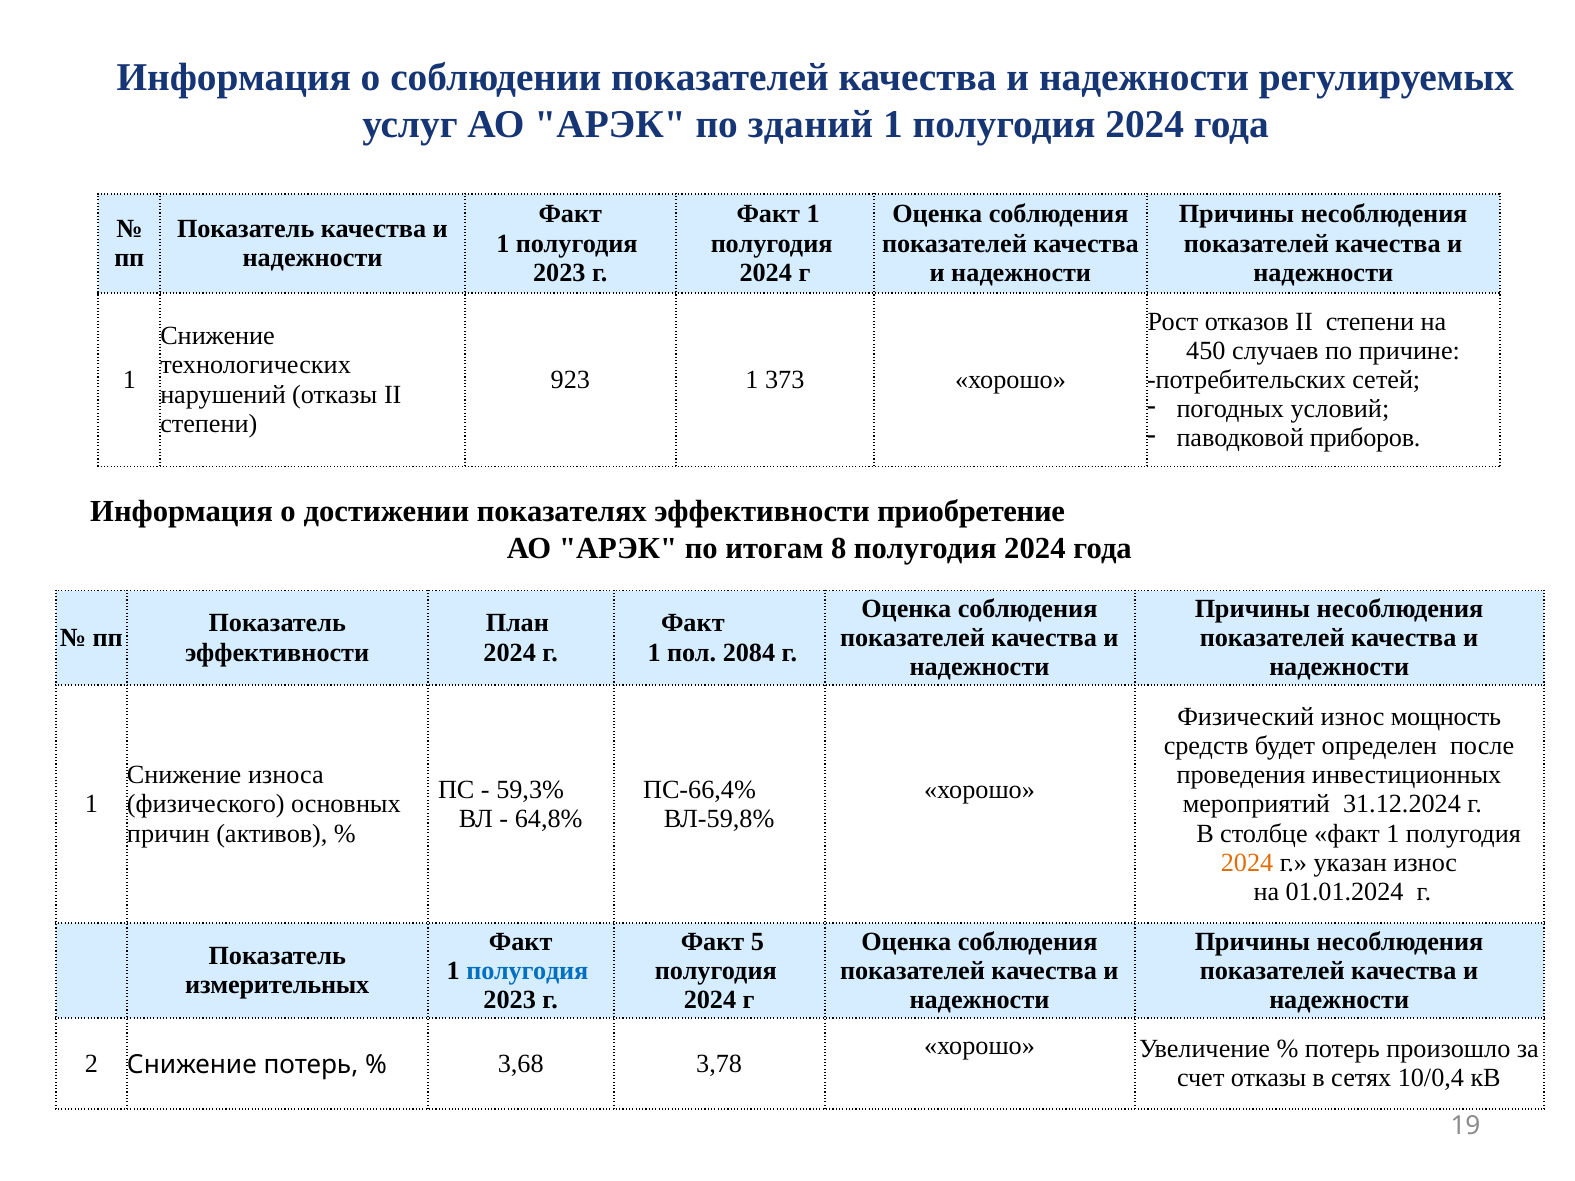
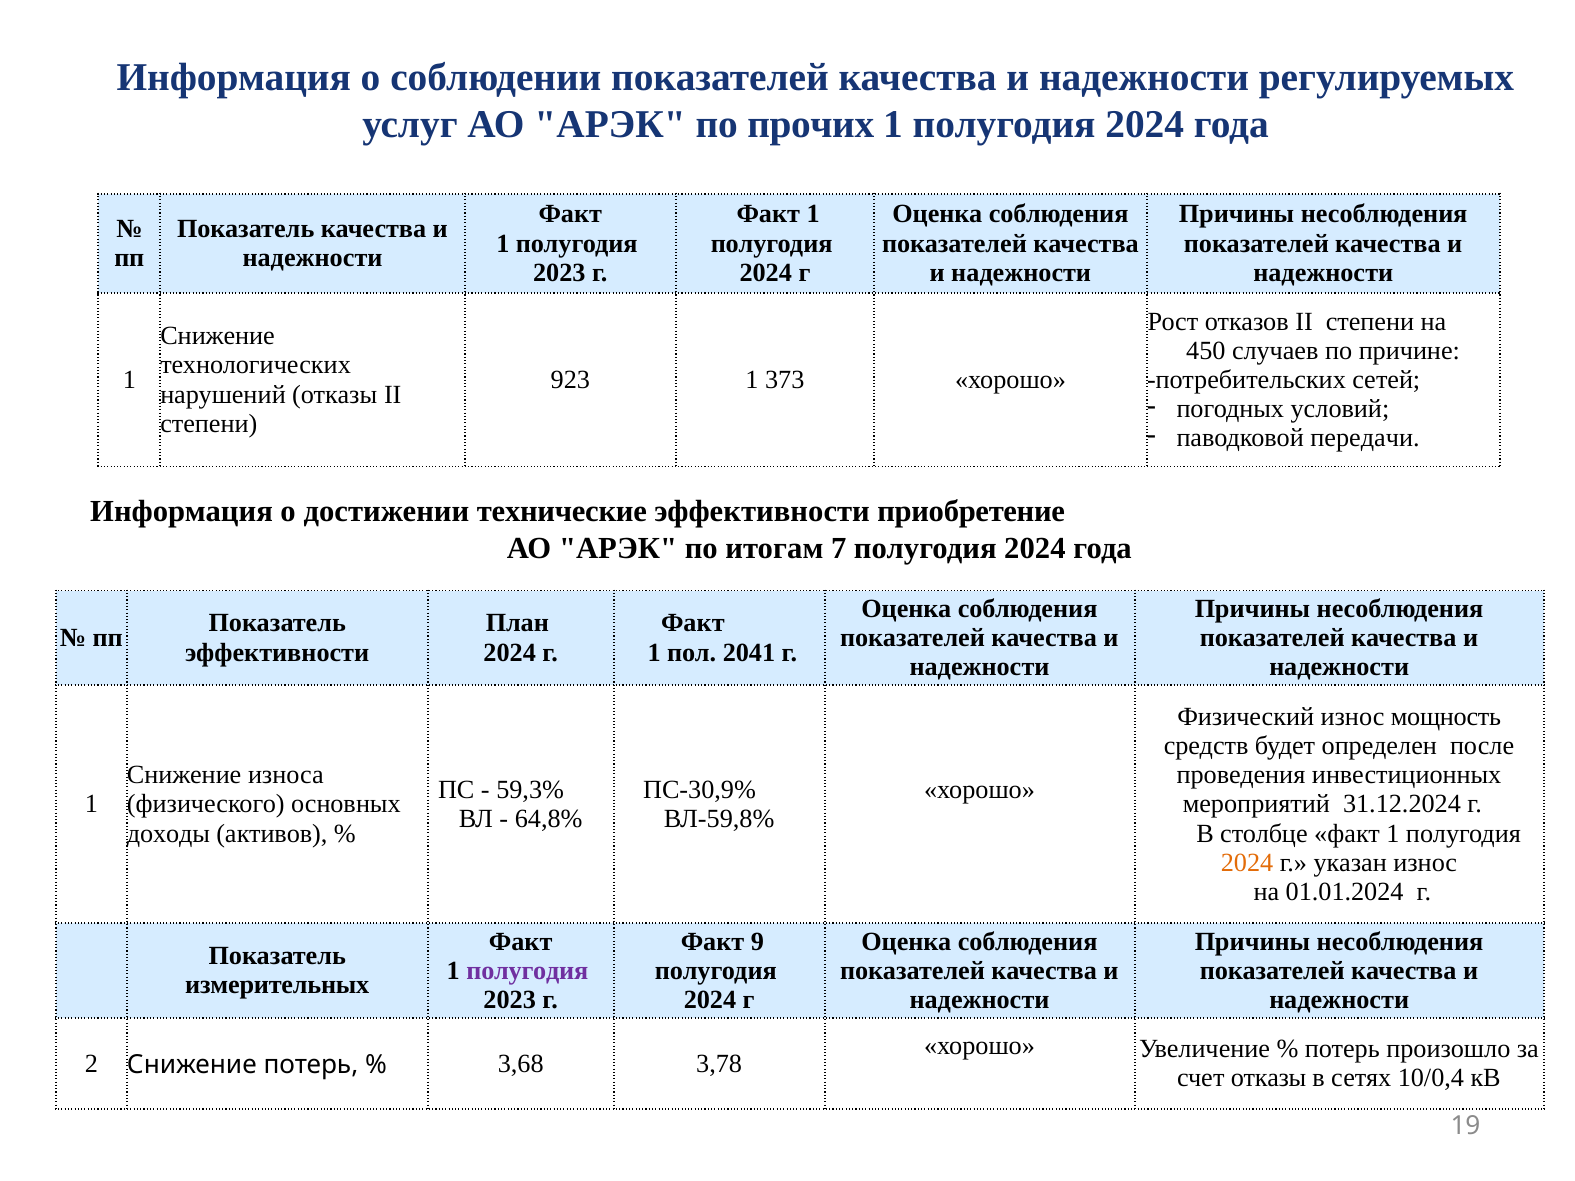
зданий: зданий -> прочих (811, 125)
приборов: приборов -> передачи (1365, 438)
показателях: показателях -> технические (562, 512)
8: 8 -> 7 (839, 549)
2084: 2084 -> 2041 (749, 653)
ПС-66,4%: ПС-66,4% -> ПС-30,9% (699, 790)
причин: причин -> доходы (168, 834)
5: 5 -> 9 (757, 942)
полугодия colour: blue -> purple (527, 971)
